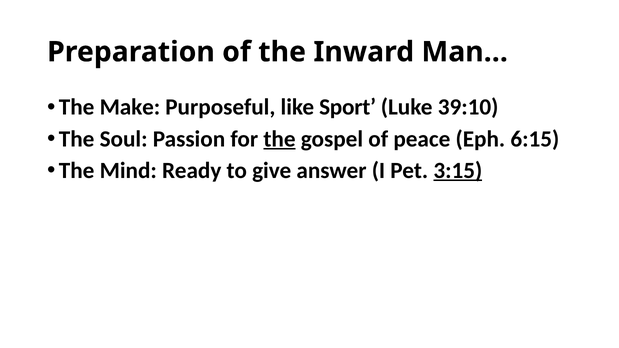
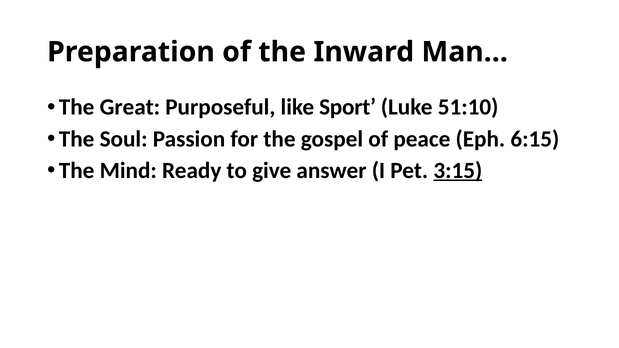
Make: Make -> Great (130, 107)
39:10: 39:10 -> 51:10 (468, 107)
the underline: present -> none (279, 139)
